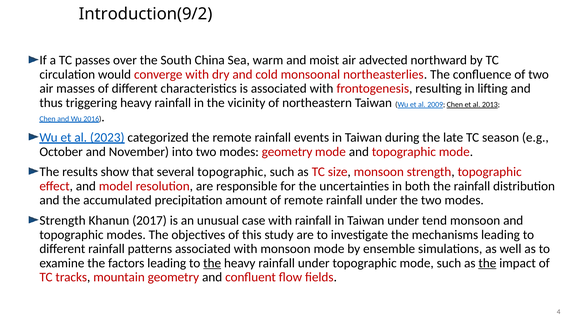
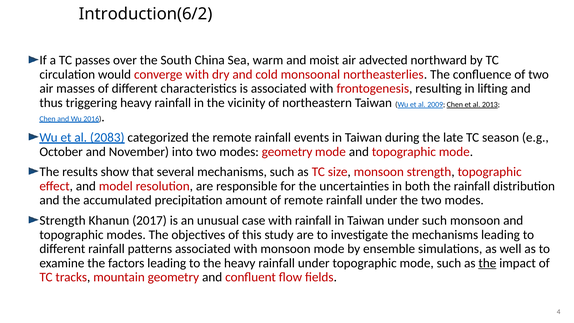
Introduction(9/2: Introduction(9/2 -> Introduction(6/2 (146, 14)
2023: 2023 -> 2083 (107, 137)
several topographic: topographic -> mechanisms (232, 172)
under tend: tend -> such (434, 220)
the underline: present -> none (212, 263)
